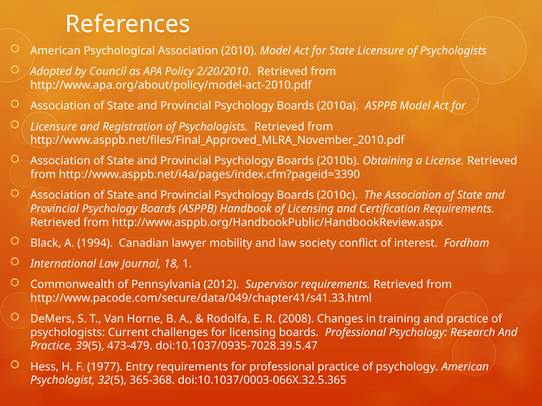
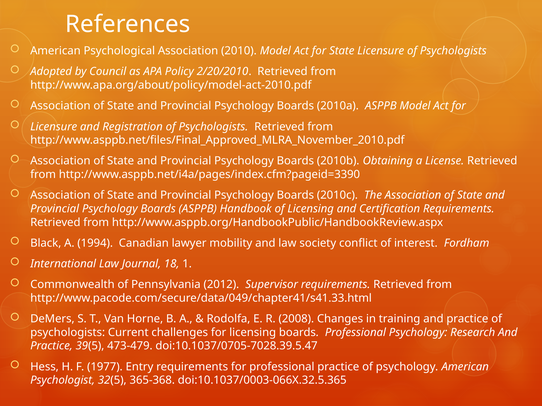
doi:10.1037/0935-7028.39.5.47: doi:10.1037/0935-7028.39.5.47 -> doi:10.1037/0705-7028.39.5.47 (237, 346)
